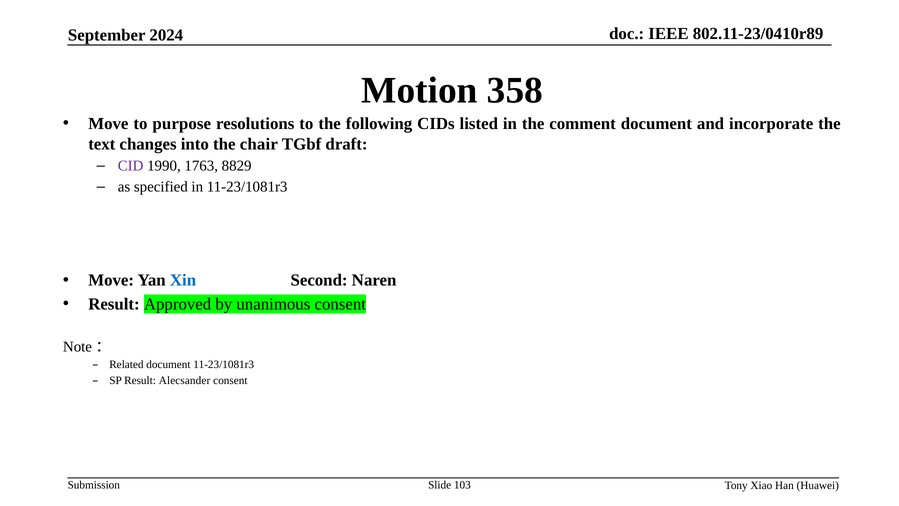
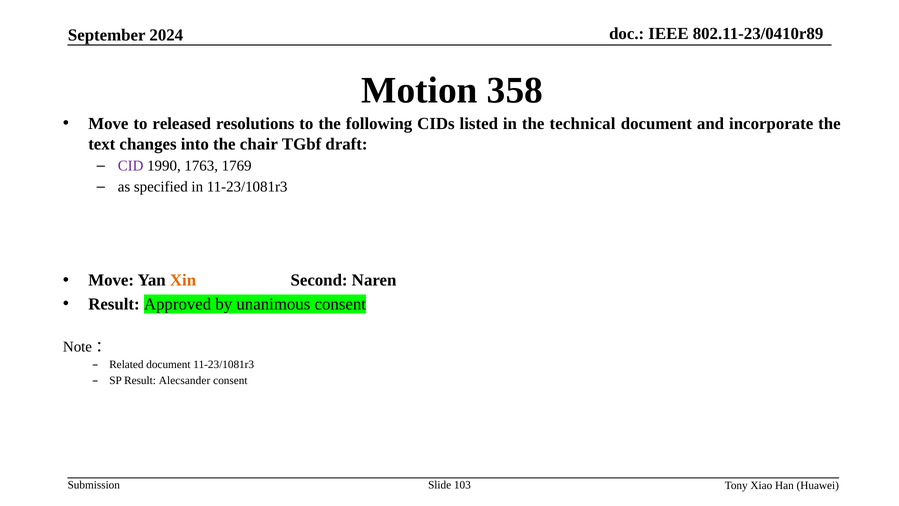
purpose: purpose -> released (182, 124)
comment: comment -> technical (582, 124)
8829: 8829 -> 1769 (237, 166)
Xin colour: blue -> orange (183, 280)
